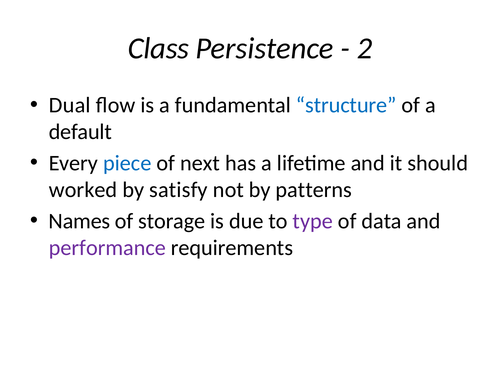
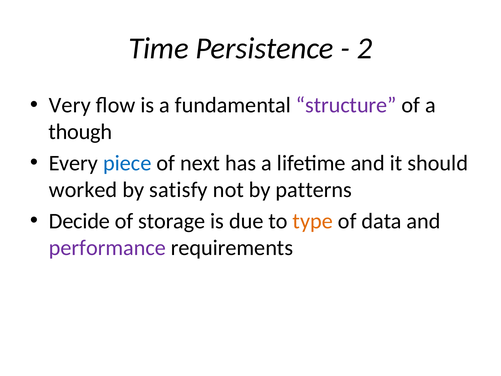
Class: Class -> Time (158, 48)
Dual: Dual -> Very (70, 105)
structure colour: blue -> purple (346, 105)
default: default -> though (80, 132)
Names: Names -> Decide (79, 221)
type colour: purple -> orange (313, 221)
